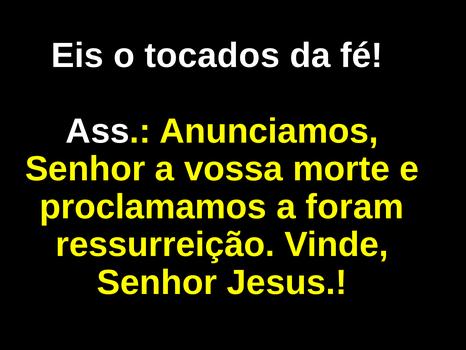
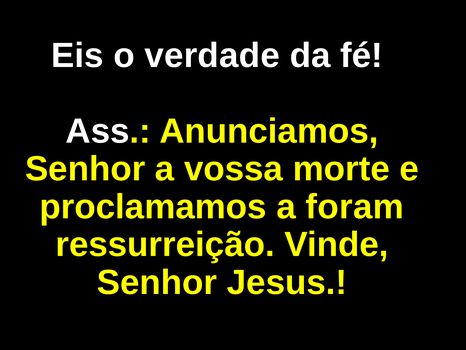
tocados: tocados -> verdade (212, 56)
